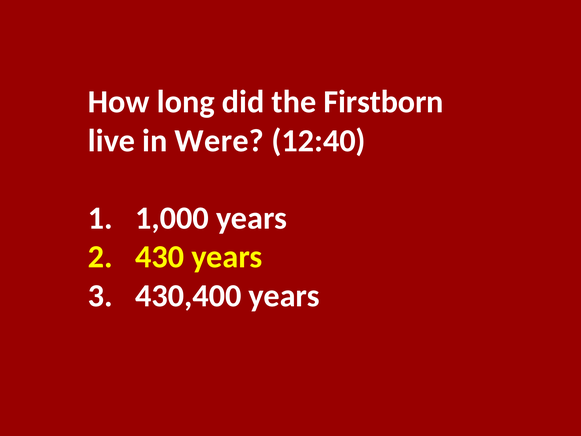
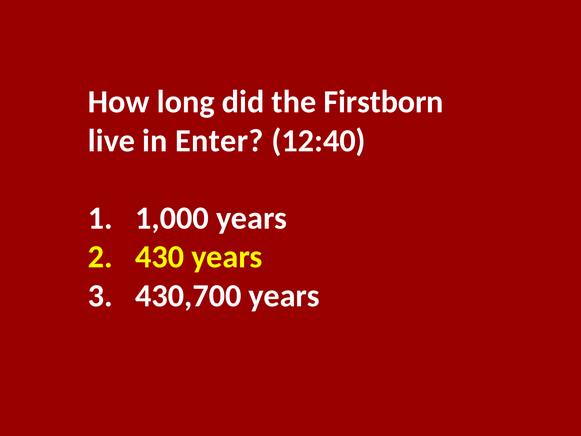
Were: Were -> Enter (219, 141)
430,400: 430,400 -> 430,700 (188, 296)
